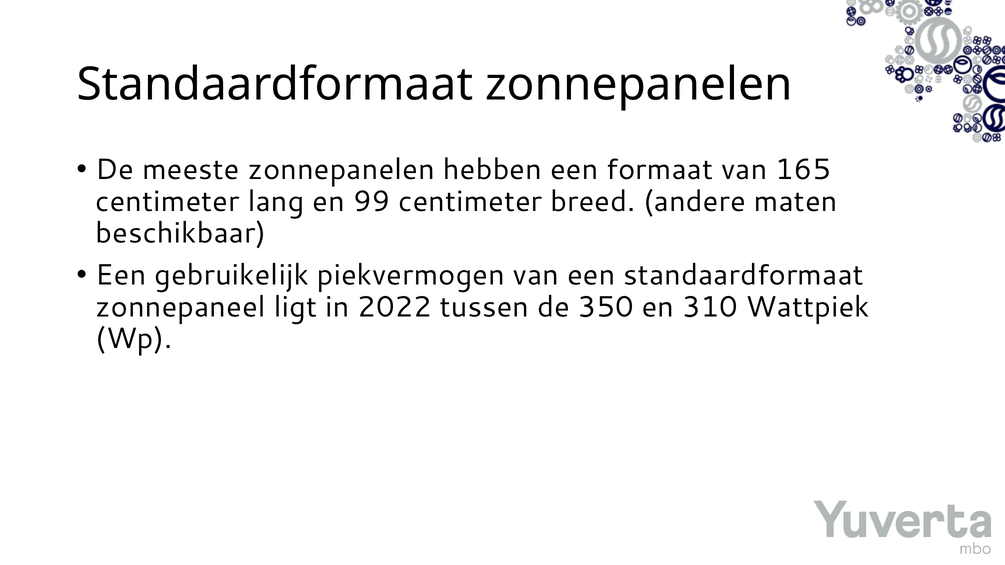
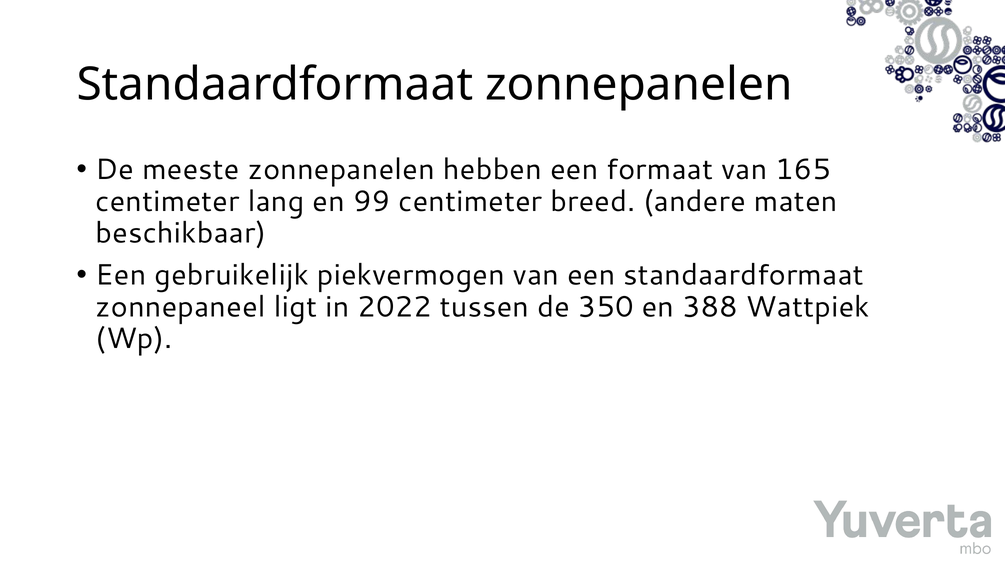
310: 310 -> 388 (710, 307)
